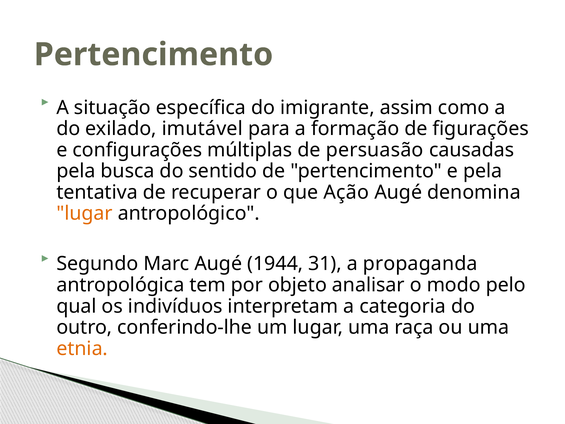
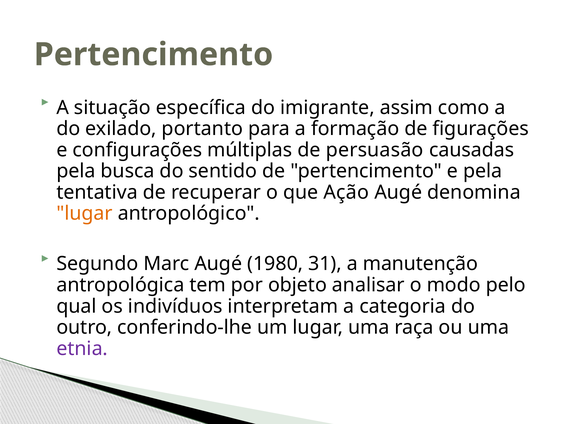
imutável: imutável -> portanto (202, 129)
1944: 1944 -> 1980 (275, 264)
propaganda: propaganda -> manutenção (420, 264)
etnia colour: orange -> purple (82, 348)
